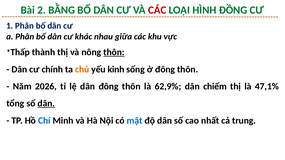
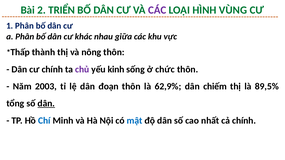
BẰNG: BẰNG -> TRIỂN (62, 10)
CÁC colour: red -> purple (157, 10)
ĐỒNG: ĐỒNG -> VÙNG (233, 10)
thôn underline: present -> none (114, 52)
chủ colour: orange -> purple (82, 69)
ở đông: đông -> chức (165, 69)
2026: 2026 -> 2003 (46, 87)
dân đông: đông -> đoạn (109, 87)
47,1%: 47,1% -> 89,5% (267, 87)
cả trung: trung -> chính (244, 121)
